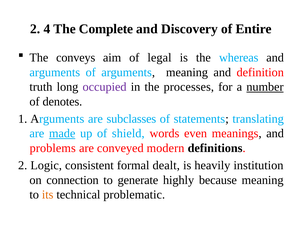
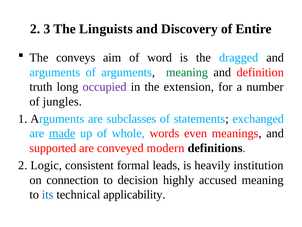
4: 4 -> 3 (47, 29)
Complete: Complete -> Linguists (106, 29)
legal: legal -> word (160, 57)
whereas: whereas -> dragged (239, 57)
meaning colour: black -> green (187, 72)
processes: processes -> extension (189, 87)
number underline: present -> none (265, 87)
denotes: denotes -> jungles (62, 101)
translating: translating -> exchanged (258, 119)
shield: shield -> whole (128, 133)
problems: problems -> supported (53, 148)
dealt: dealt -> leads (166, 165)
generate: generate -> decision (138, 180)
because: because -> accused (218, 180)
its colour: orange -> blue (48, 194)
problematic: problematic -> applicability (134, 194)
